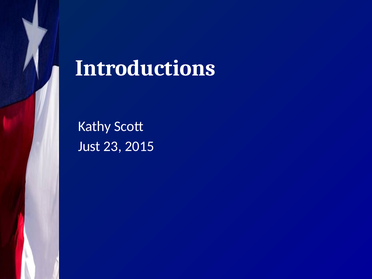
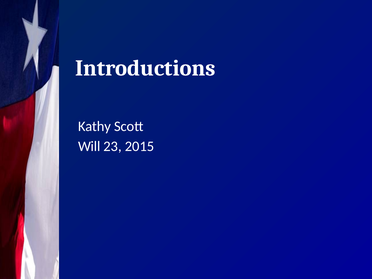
Just: Just -> Will (89, 146)
